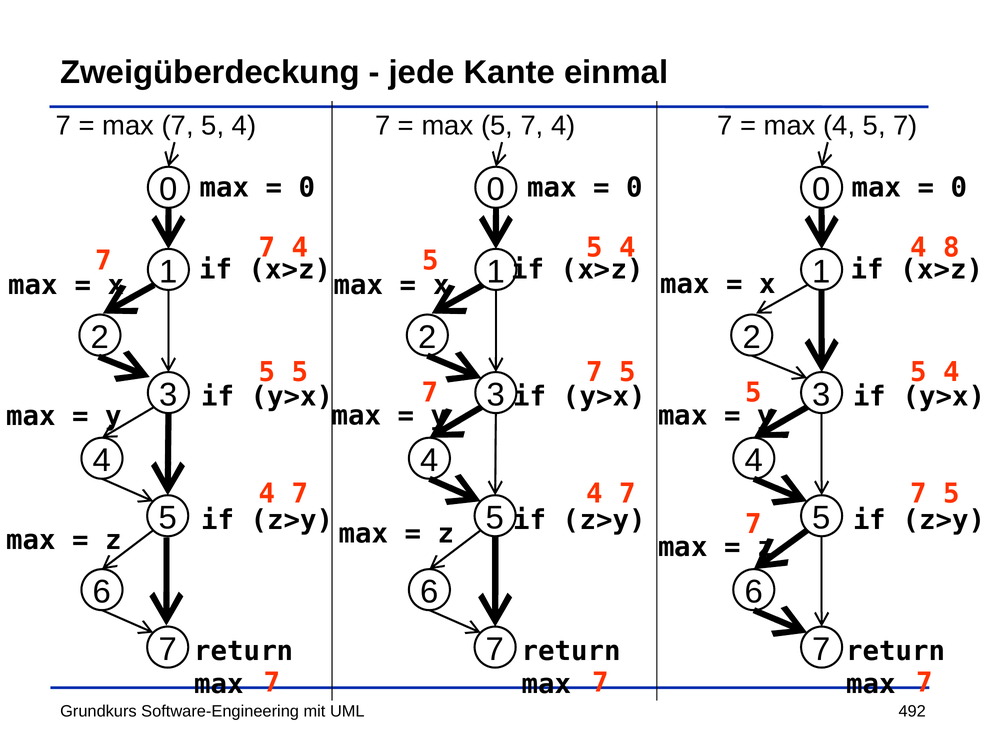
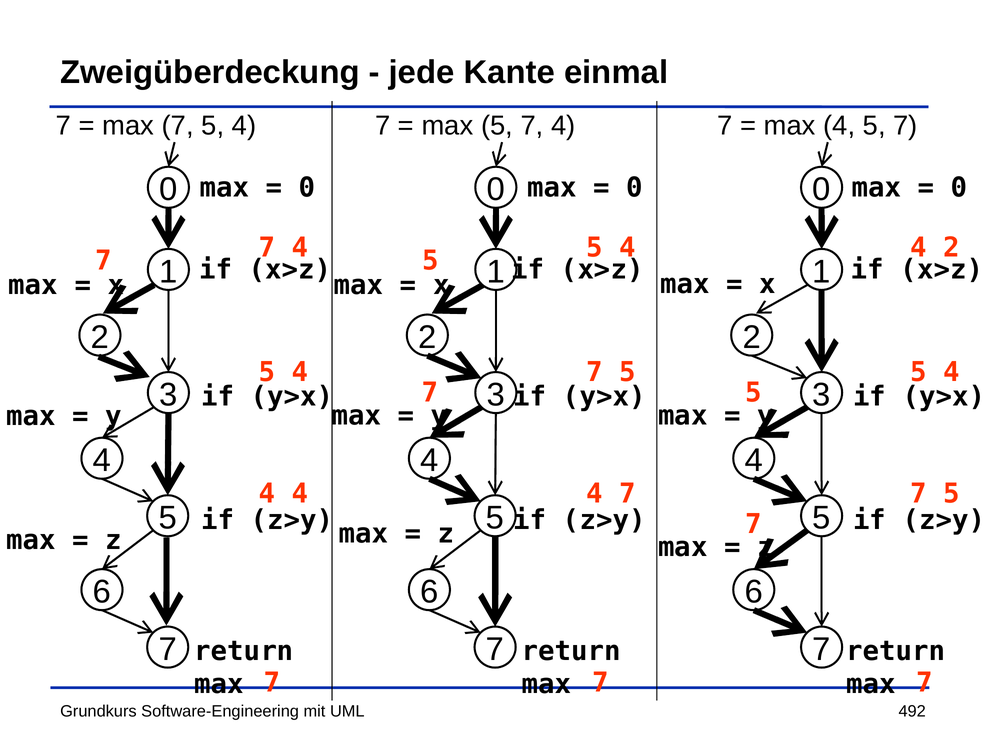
4 8: 8 -> 2 (952, 248)
5: 5 -> 4 (300, 372)
7: 7 -> 4 (300, 494)
